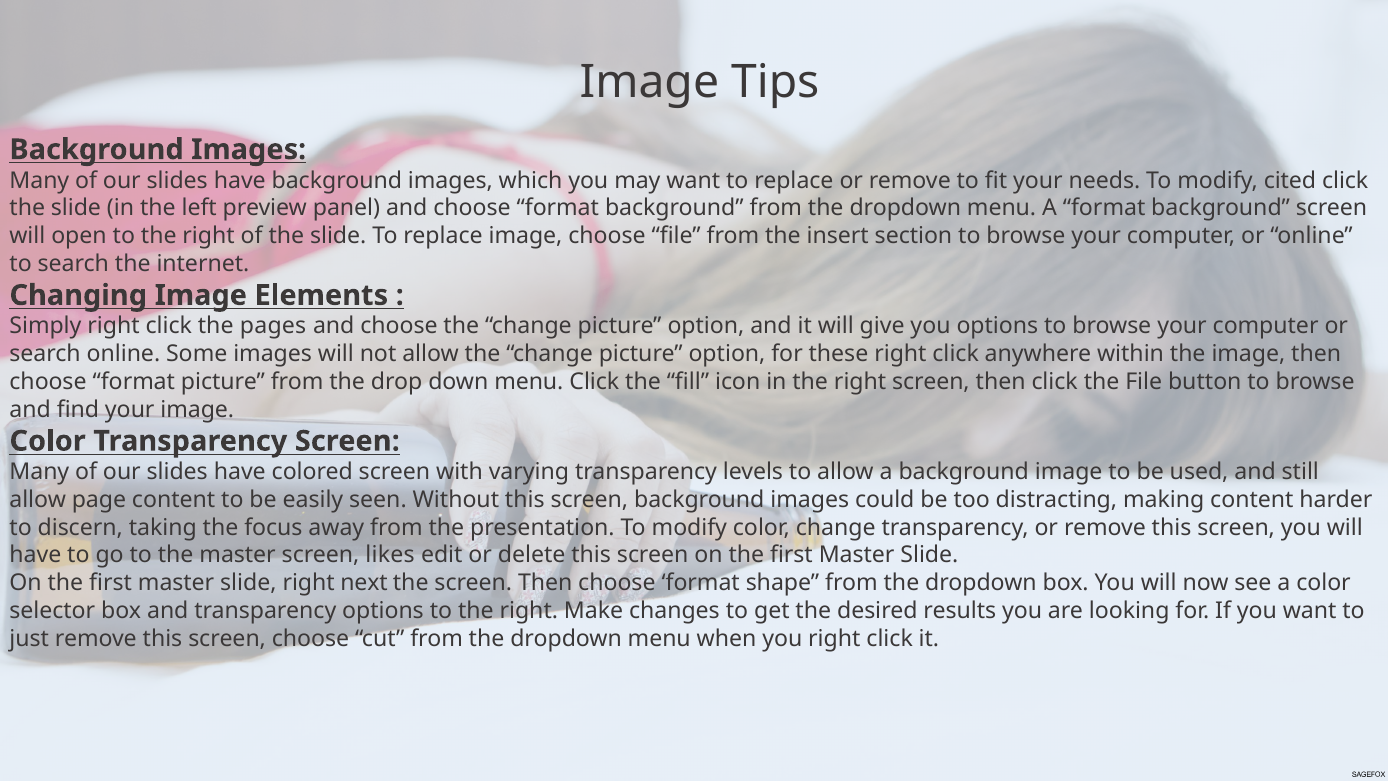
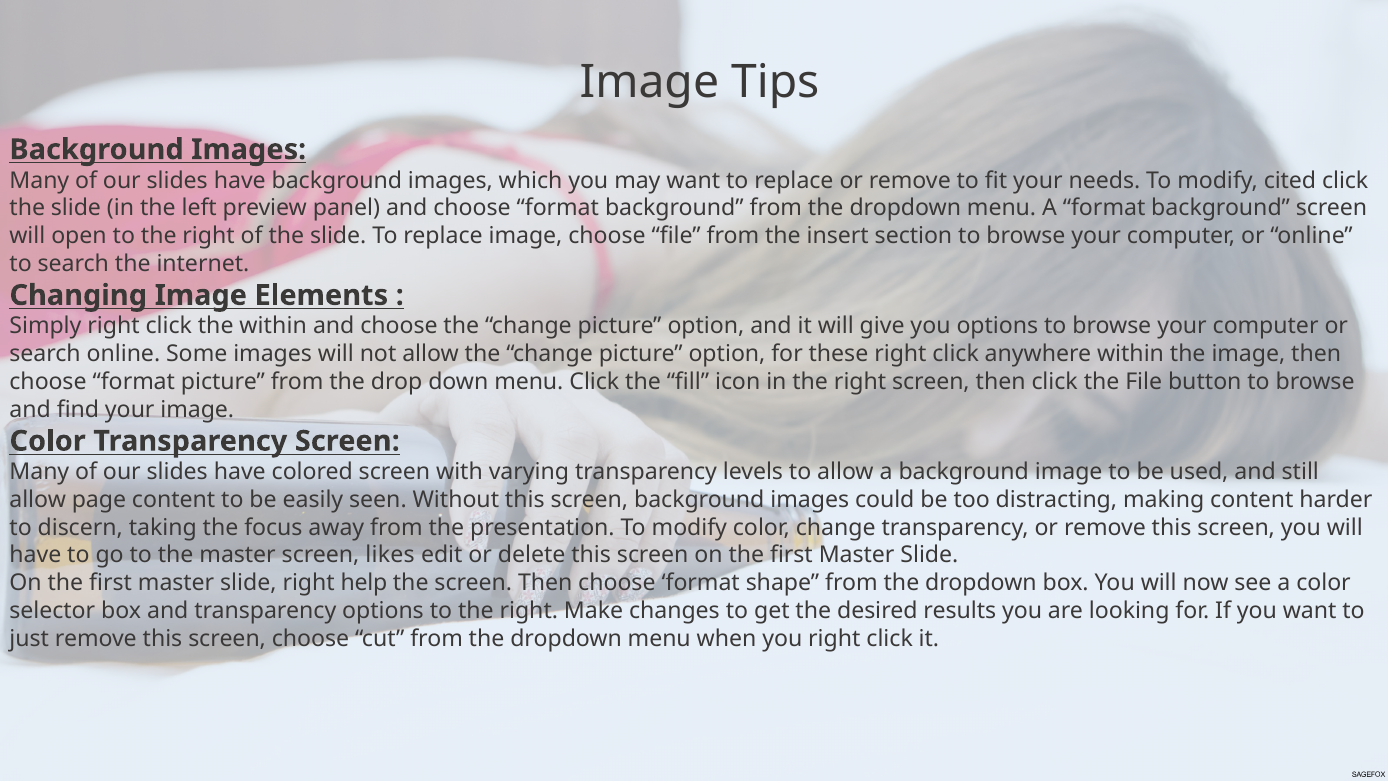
the pages: pages -> within (273, 326)
next: next -> help (364, 583)
